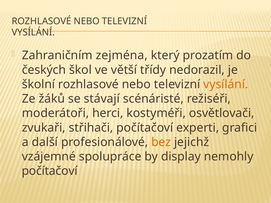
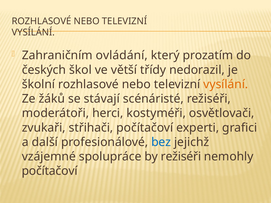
zejména: zejména -> ovládání (122, 55)
bez colour: orange -> blue (161, 142)
by display: display -> režiséři (181, 157)
